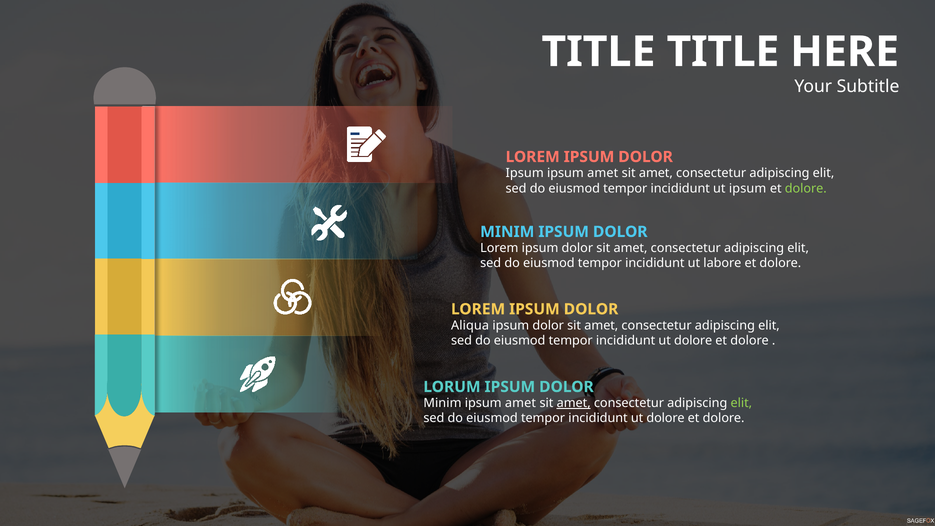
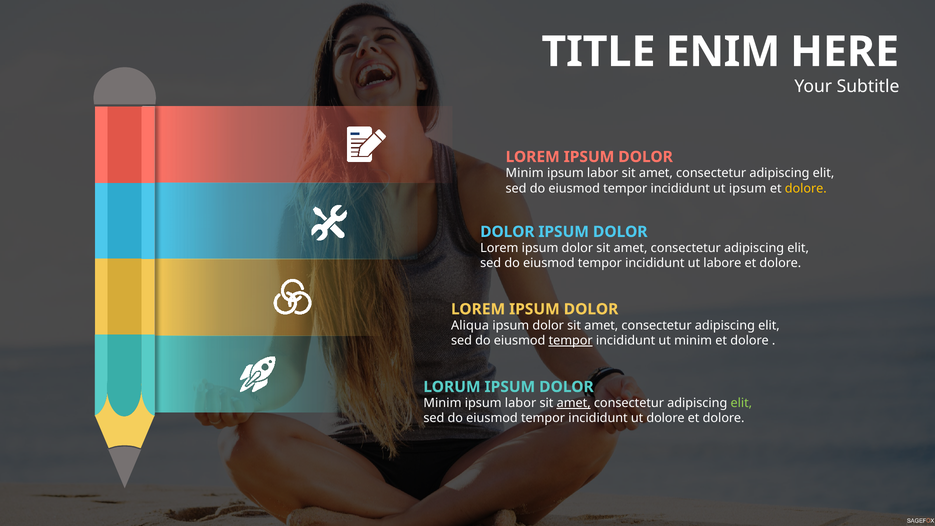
TITLE TITLE: TITLE -> ENIM (723, 52)
Ipsum: Ipsum -> Minim (525, 173)
amet: amet -> labor (603, 173)
dolore colour: light green -> yellow (806, 188)
MINIM: MINIM -> DOLOR (507, 232)
tempor underline: none -> present (571, 341)
dolore: dolore -> minim (693, 341)
amet: amet -> labor (521, 403)
